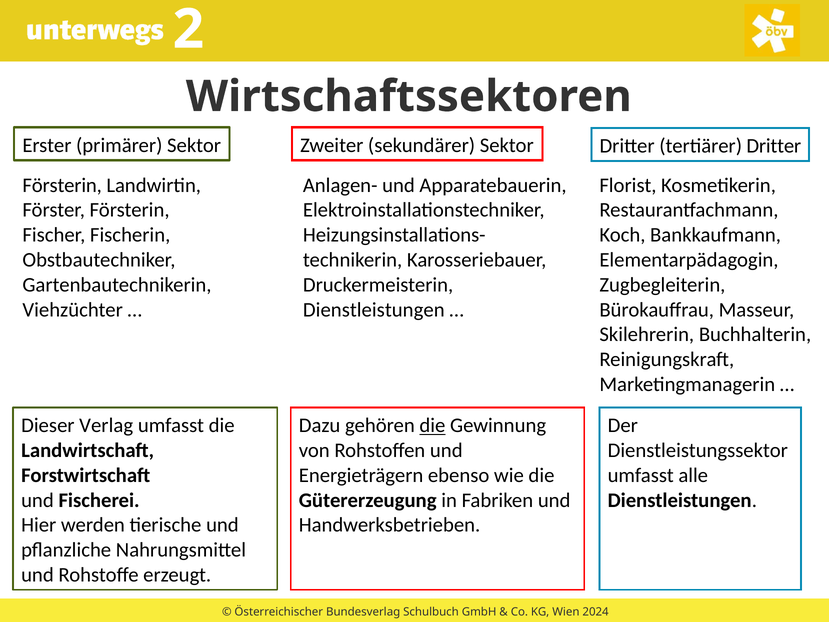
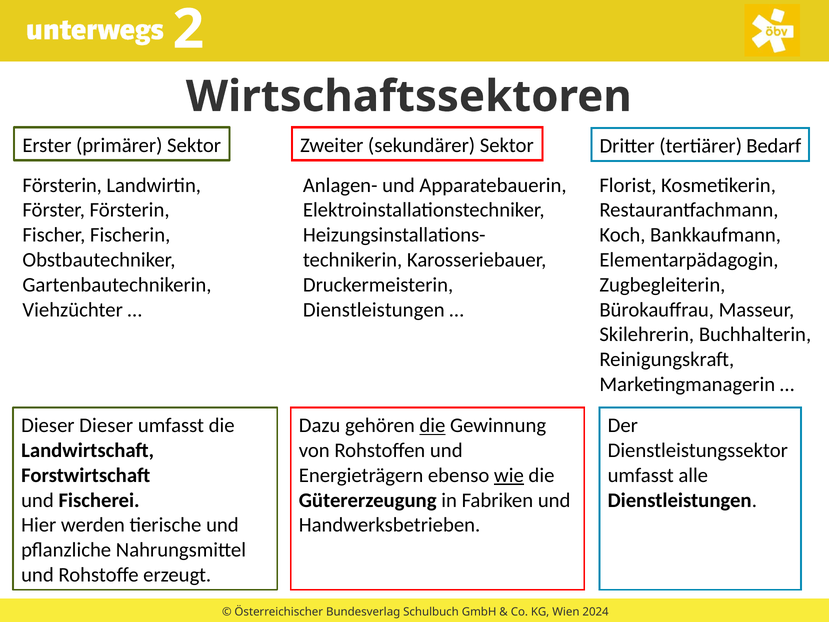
tertiärer Dritter: Dritter -> Bedarf (774, 146)
Dieser Verlag: Verlag -> Dieser (106, 425)
wie underline: none -> present (509, 475)
